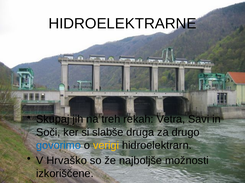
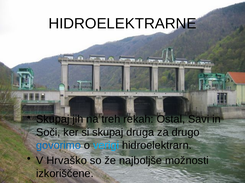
Vetra: Vetra -> Ostal (171, 120)
si slabše: slabše -> skupaj (108, 133)
verigi colour: yellow -> light blue (106, 146)
